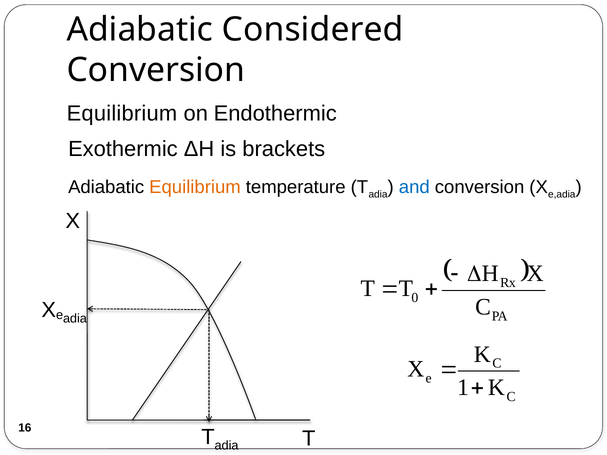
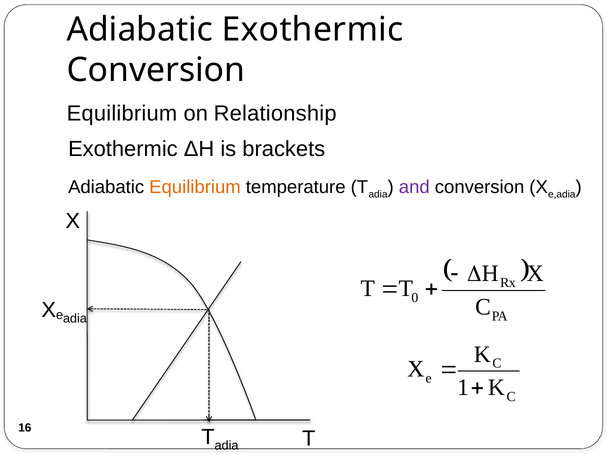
Adiabatic Considered: Considered -> Exothermic (313, 30)
Endothermic: Endothermic -> Relationship (275, 114)
and colour: blue -> purple (414, 187)
